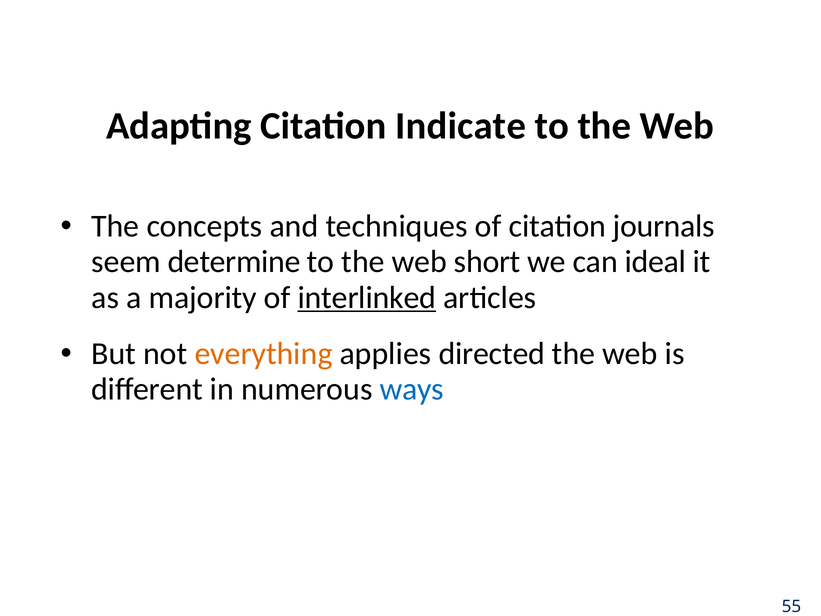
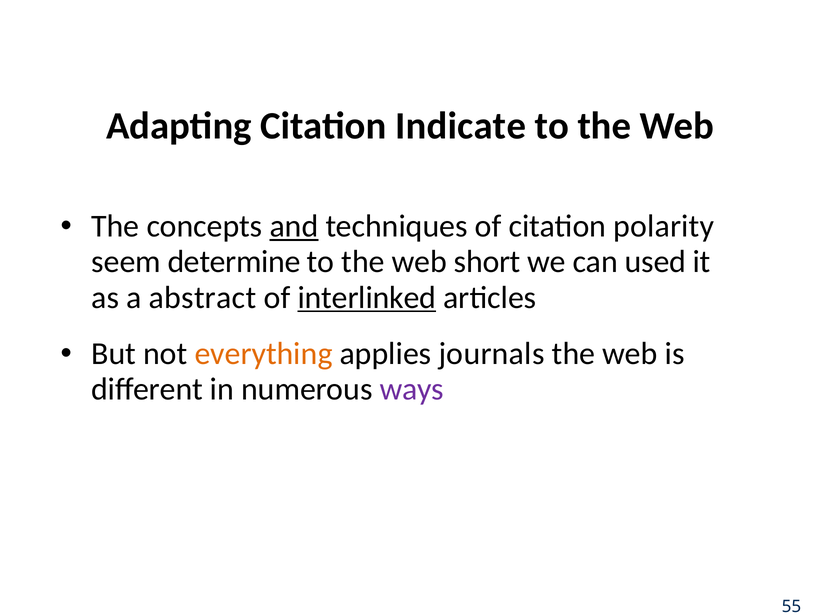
and underline: none -> present (294, 226)
journals: journals -> polarity (664, 226)
ideal: ideal -> used (655, 262)
majority: majority -> abstract (203, 297)
directed: directed -> journals (492, 354)
ways colour: blue -> purple (412, 389)
